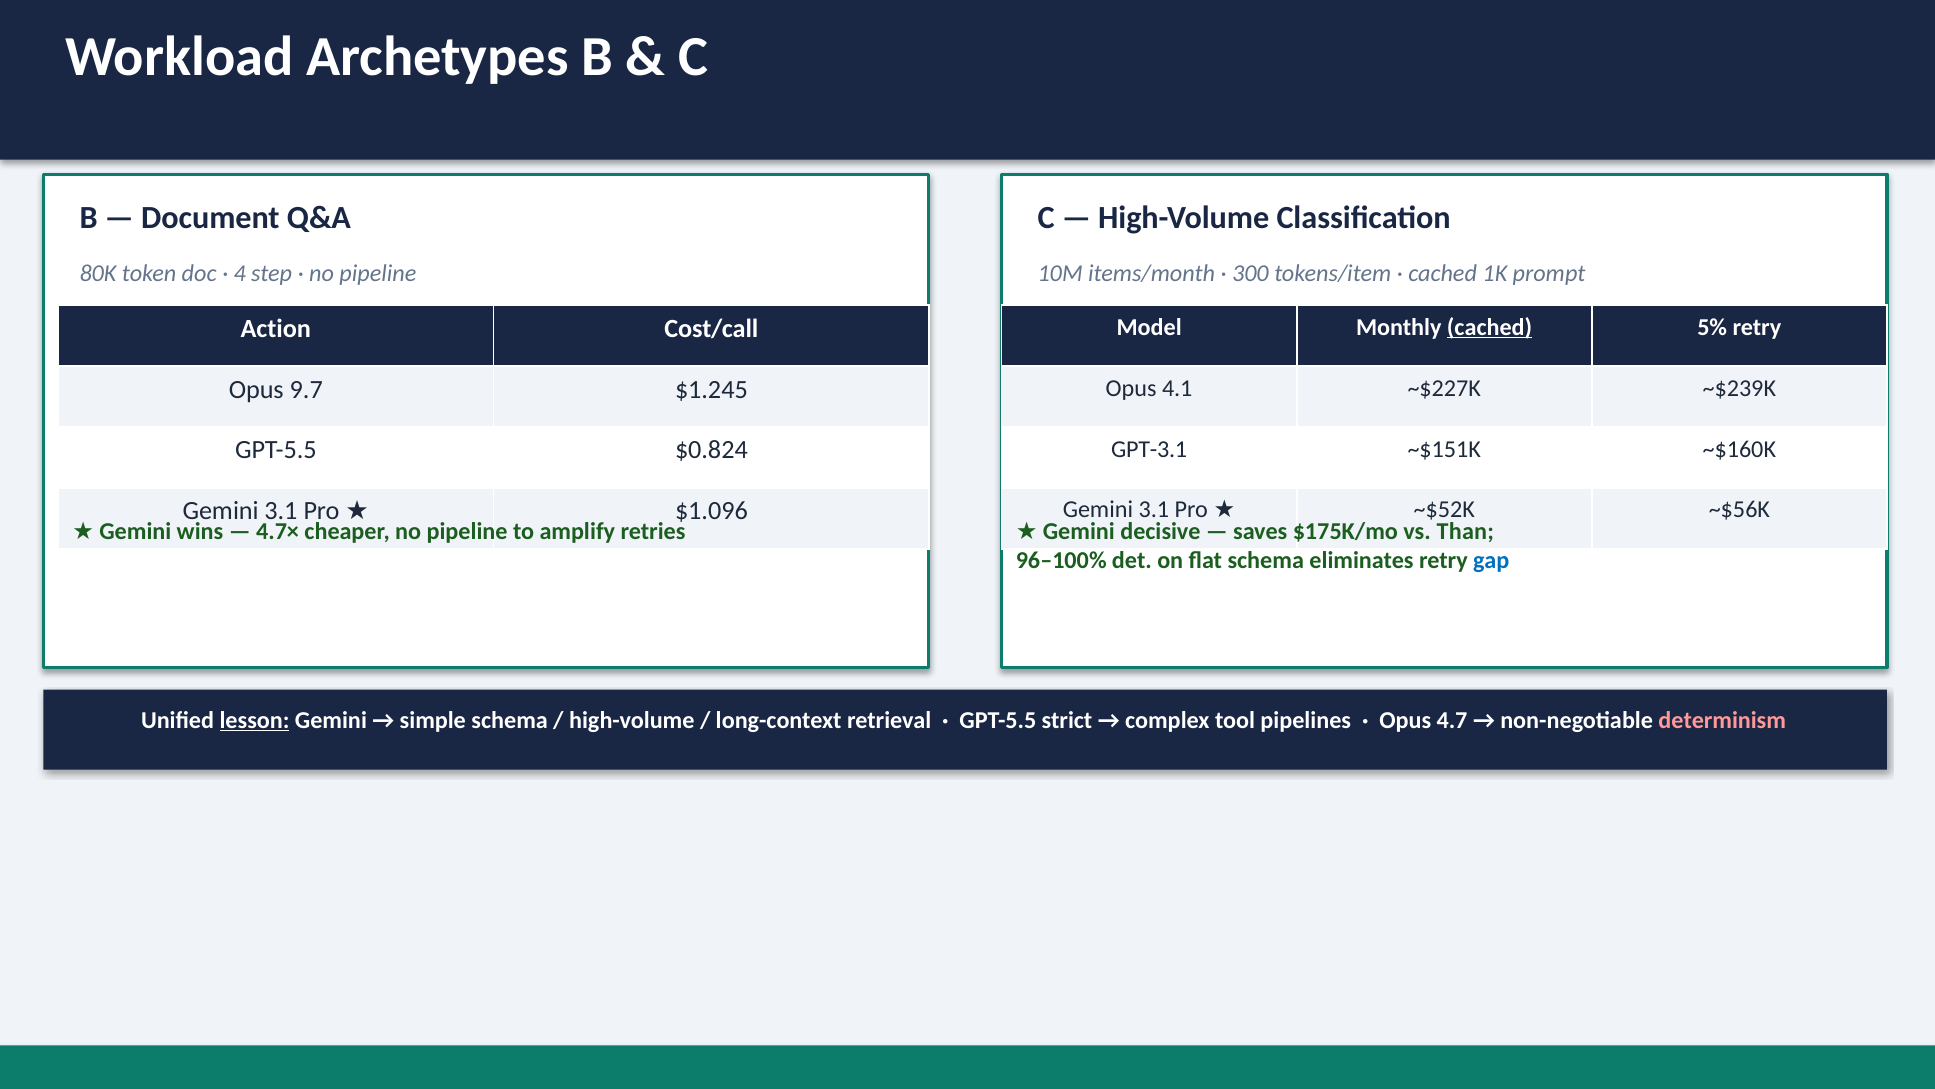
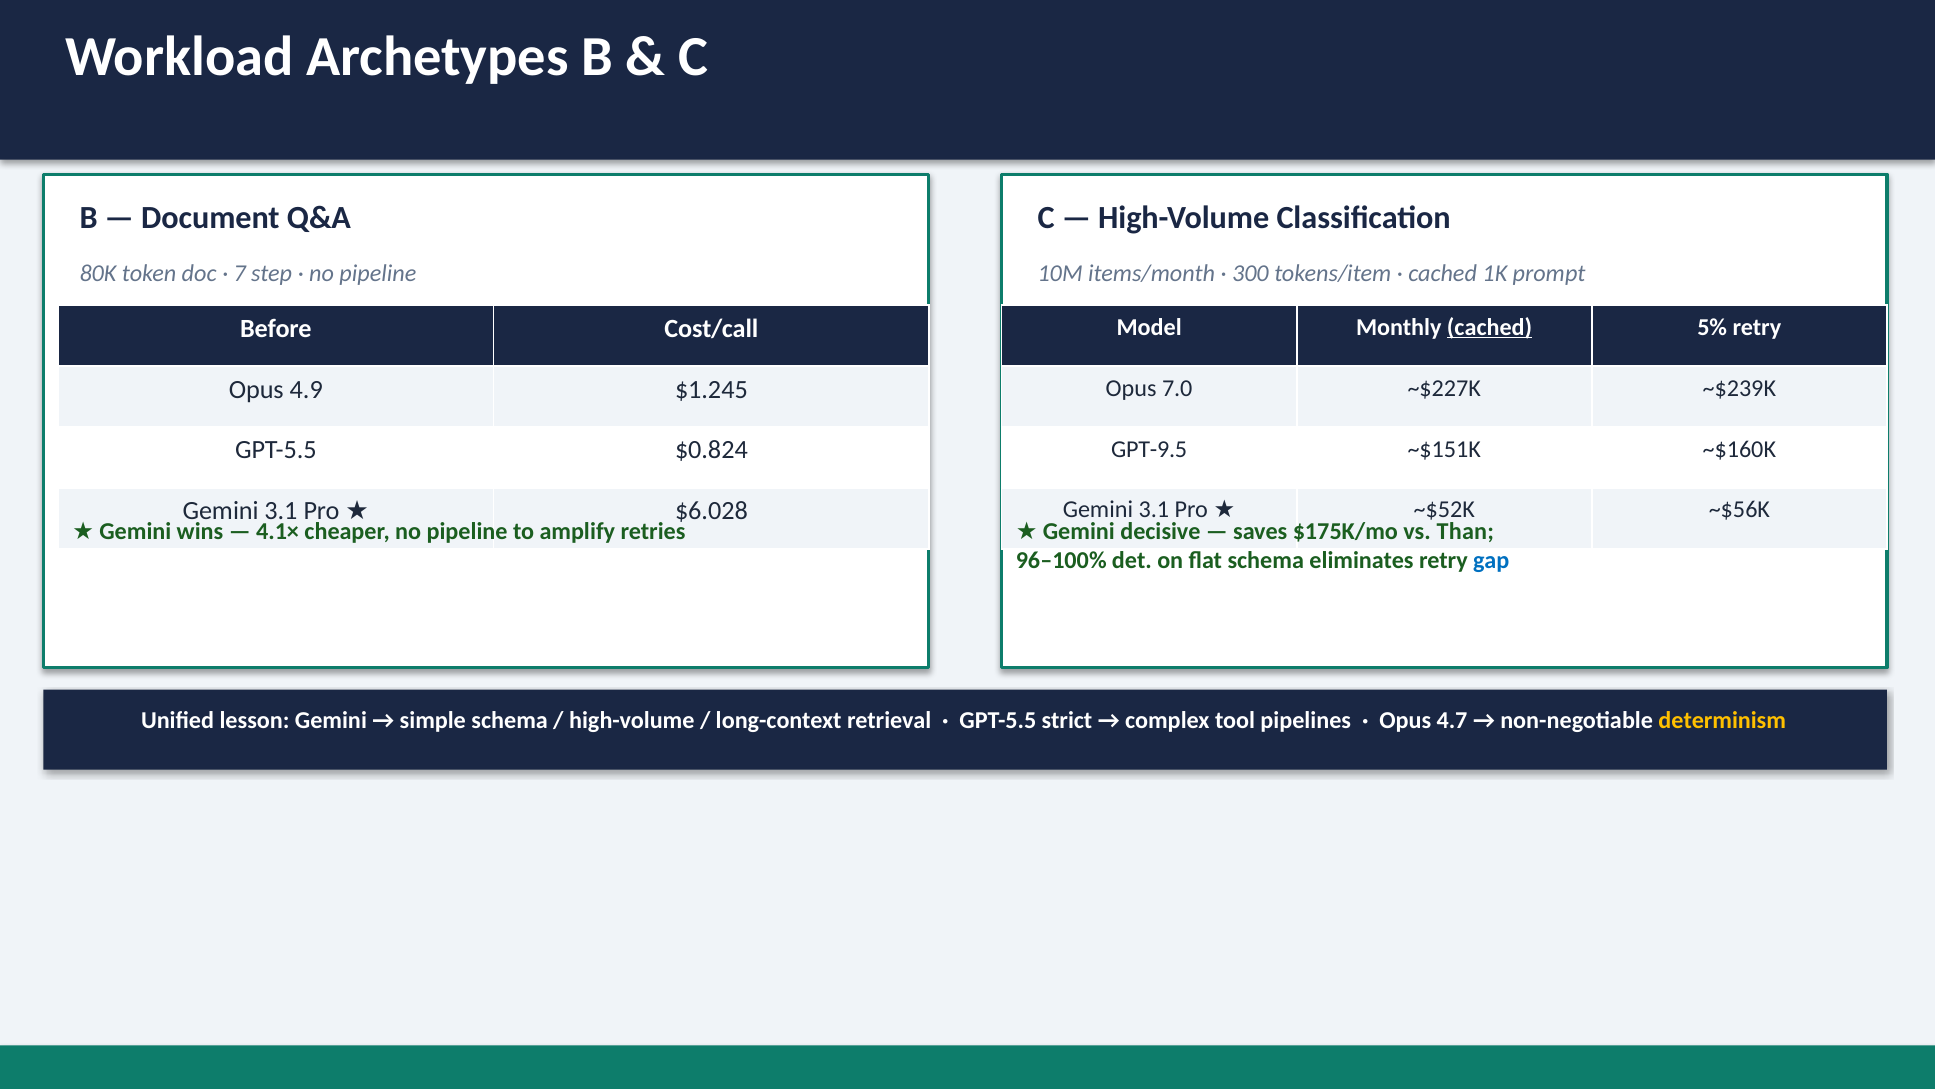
4: 4 -> 7 (240, 273)
Action: Action -> Before (276, 328)
4.1: 4.1 -> 7.0 (1177, 388)
9.7: 9.7 -> 4.9 (306, 389)
GPT-3.1: GPT-3.1 -> GPT-9.5 (1149, 449)
$1.096: $1.096 -> $6.028 (711, 511)
4.7×: 4.7× -> 4.1× (278, 531)
lesson underline: present -> none (255, 720)
determinism colour: pink -> yellow (1722, 720)
